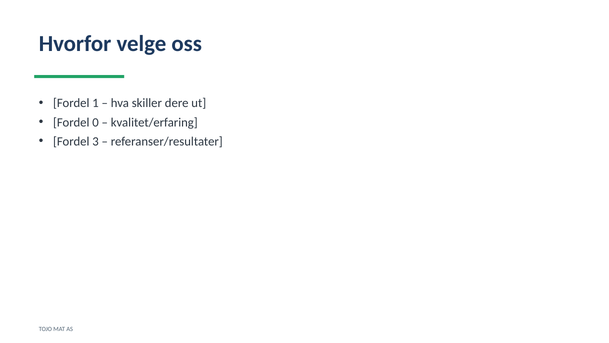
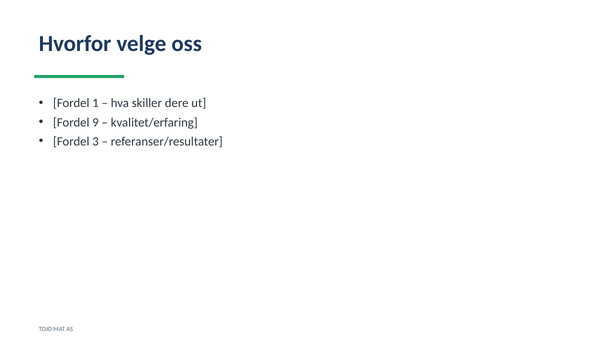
0: 0 -> 9 (95, 122)
